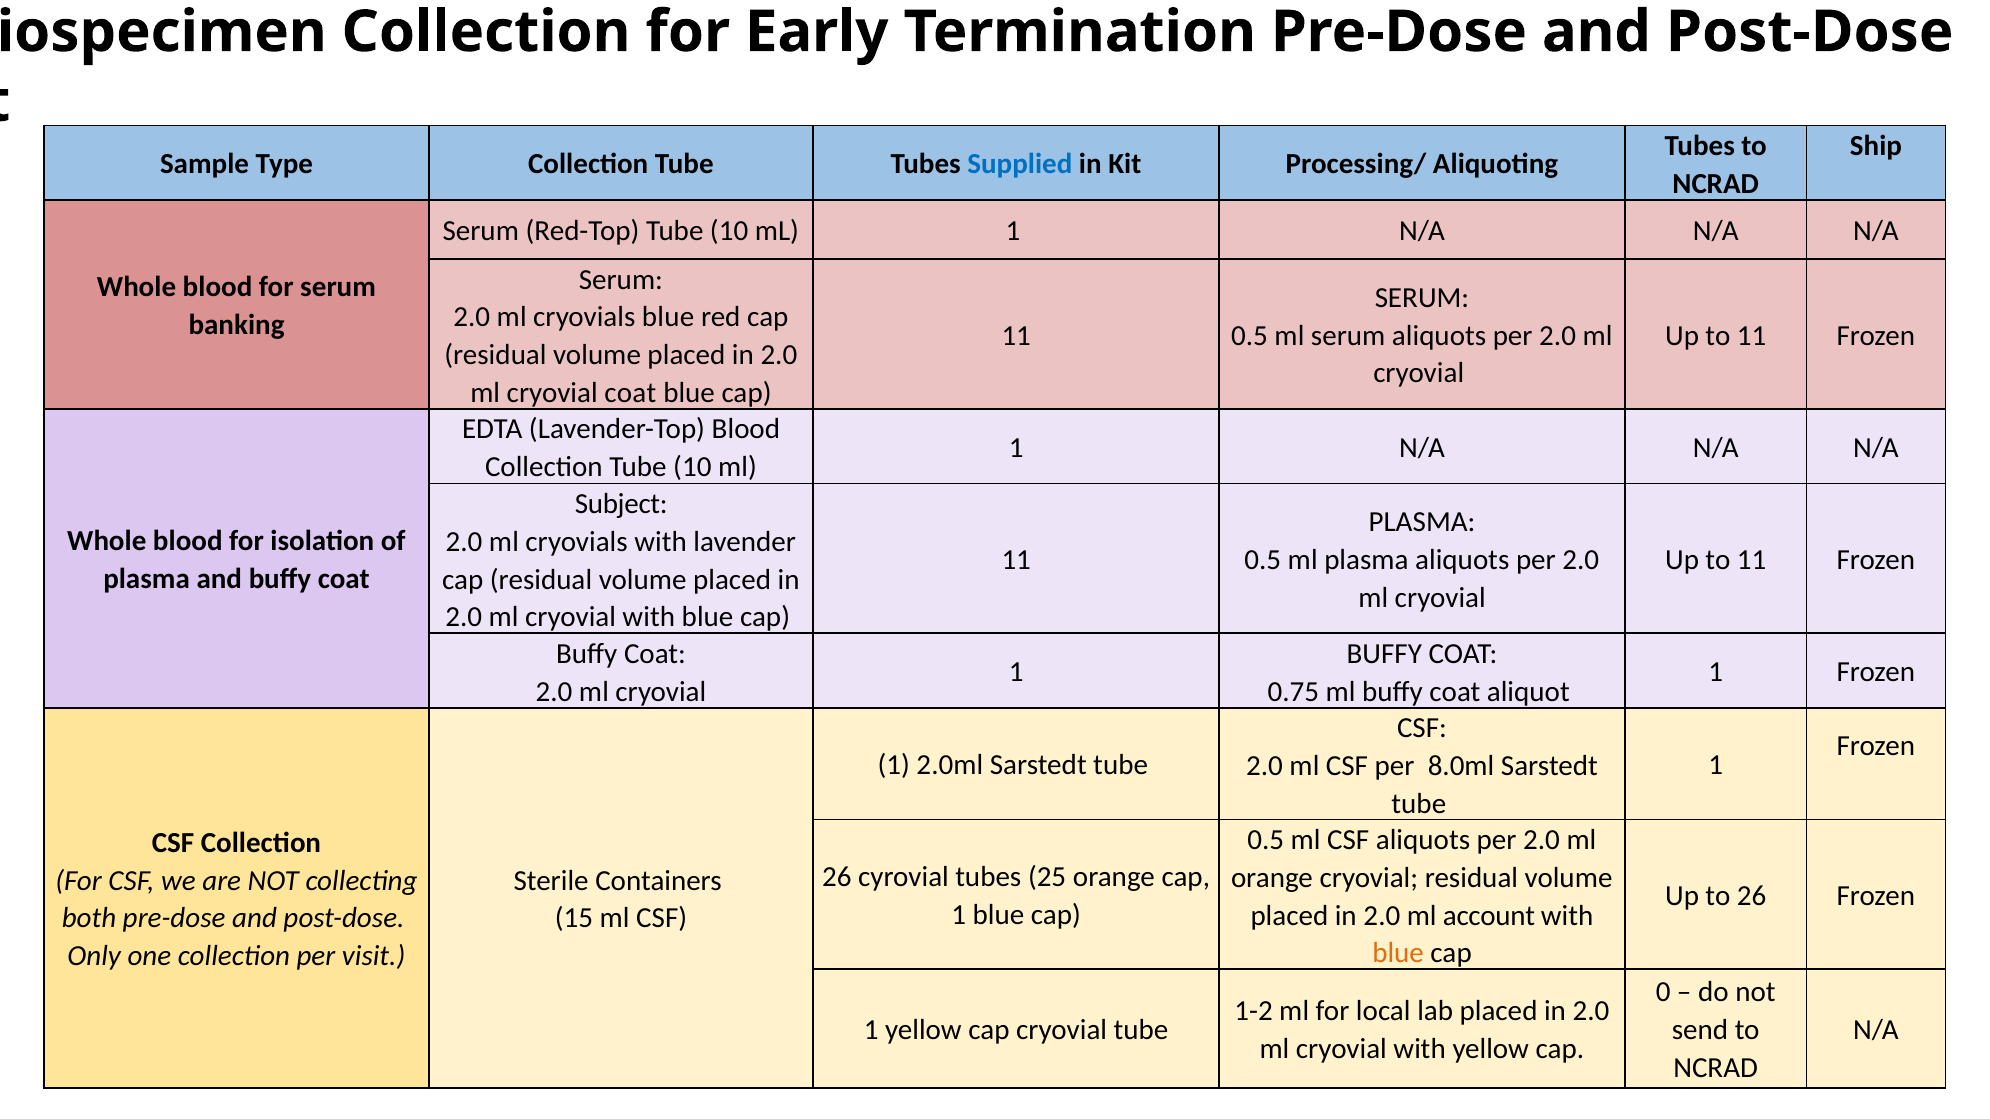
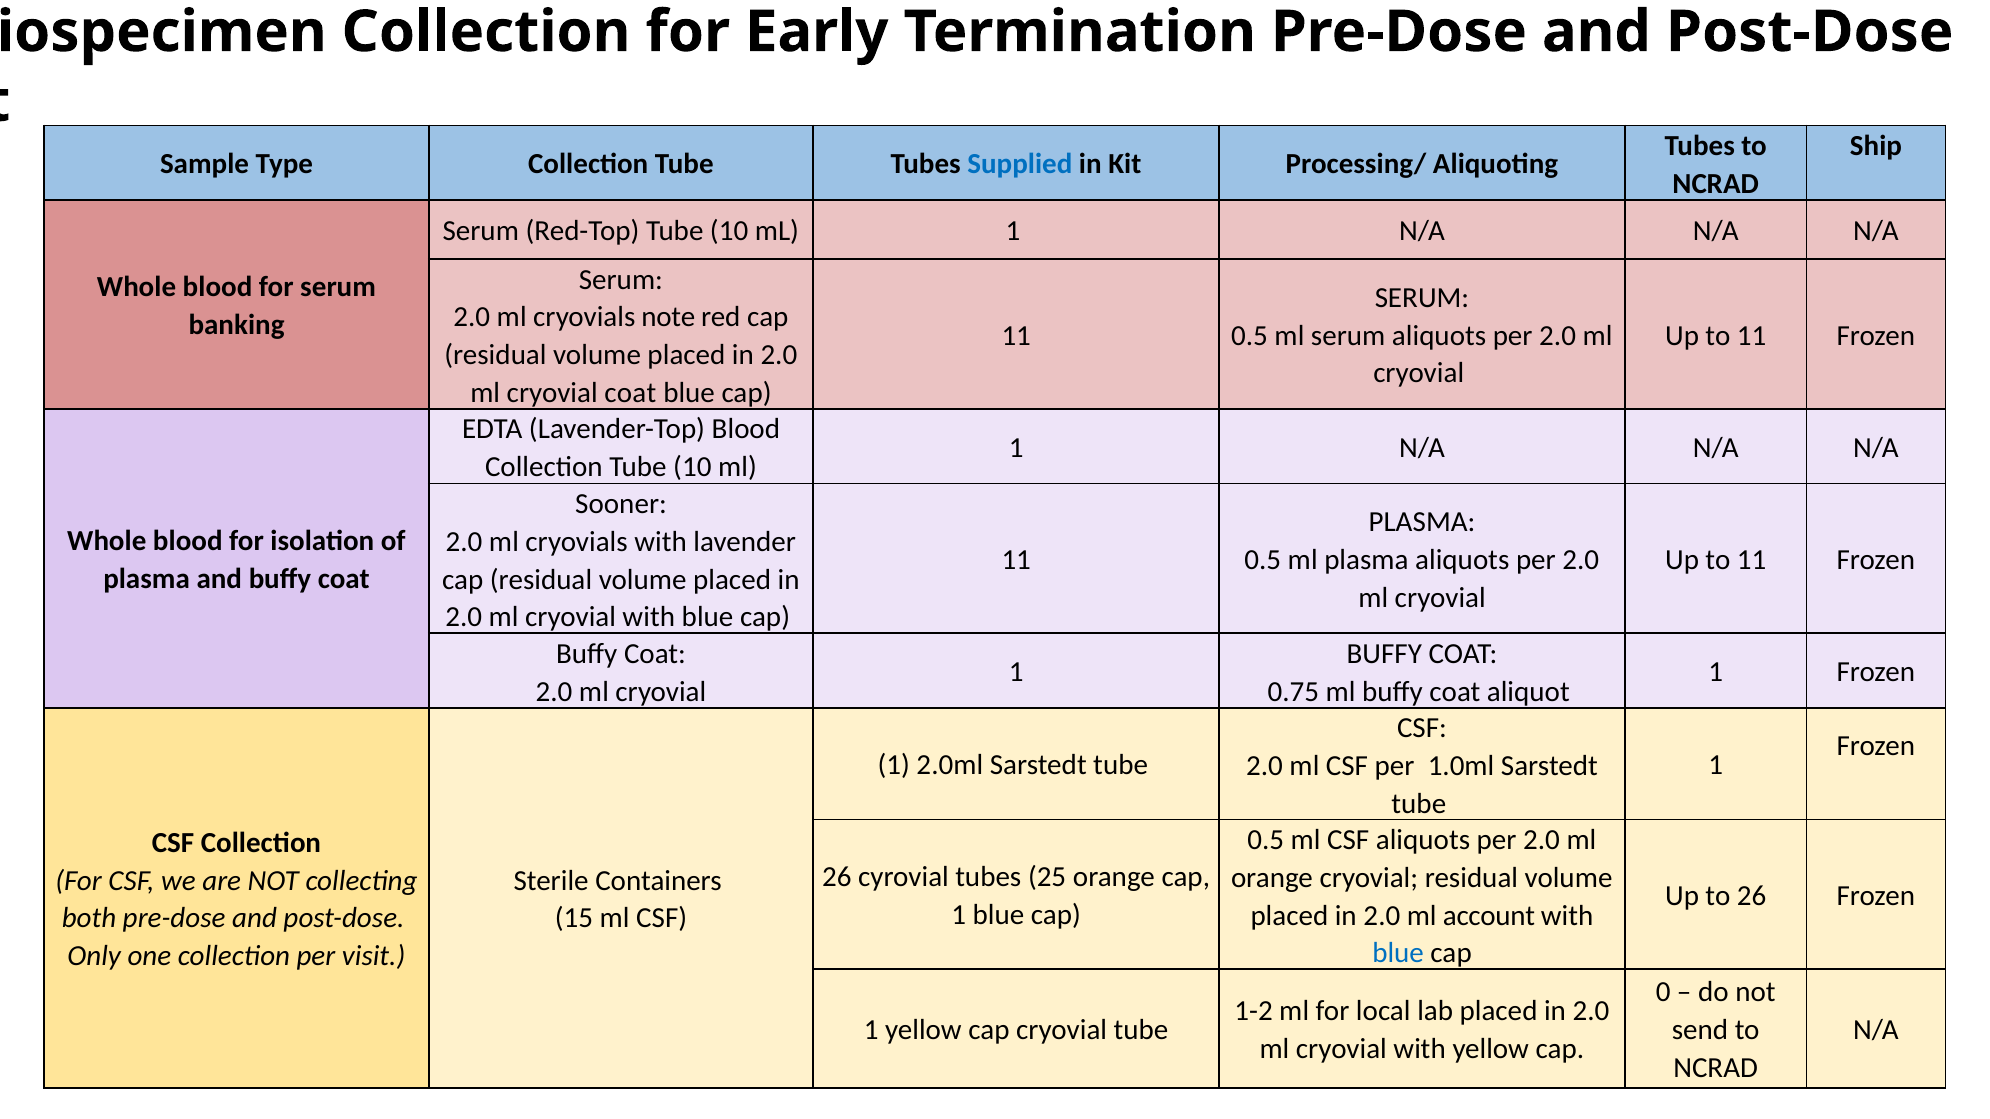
cryovials blue: blue -> note (668, 317)
Subject: Subject -> Sooner (621, 504)
8.0ml: 8.0ml -> 1.0ml (1461, 766)
blue colour: orange -> blue (1398, 954)
